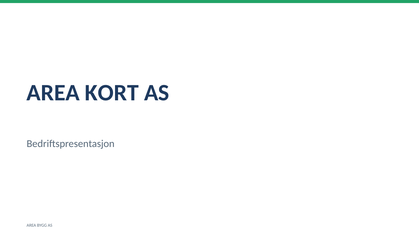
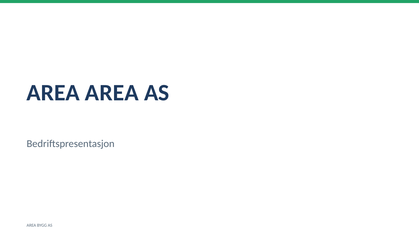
AREA KORT: KORT -> AREA (112, 93)
